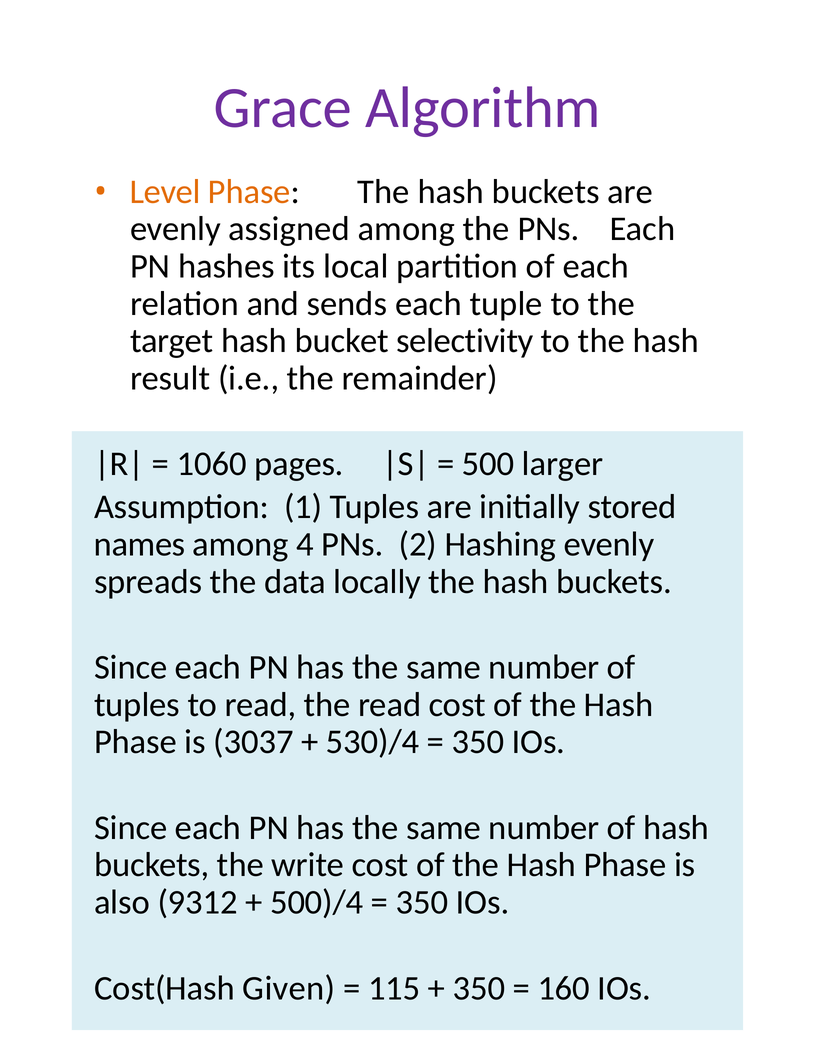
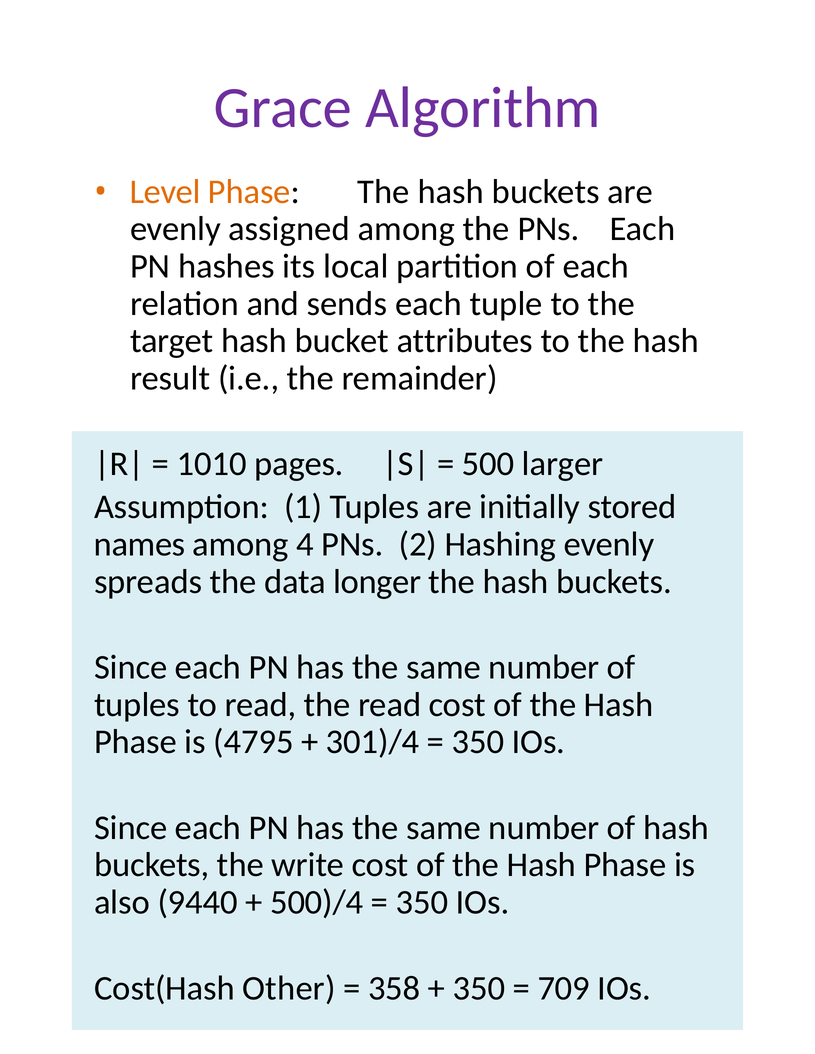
selectivity: selectivity -> attributes (465, 341)
1060: 1060 -> 1010 (212, 464)
locally: locally -> longer (377, 582)
3037: 3037 -> 4795 (253, 742)
530)/4: 530)/4 -> 301)/4 (373, 742)
9312: 9312 -> 9440 (198, 903)
Given: Given -> Other (289, 989)
115: 115 -> 358 (394, 989)
160: 160 -> 709 (564, 989)
